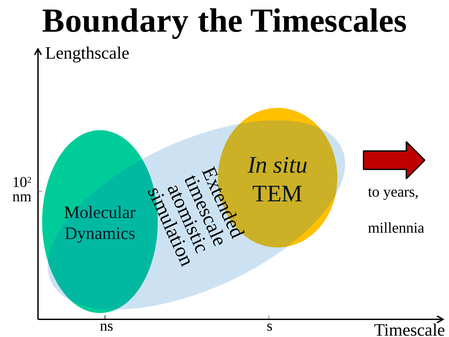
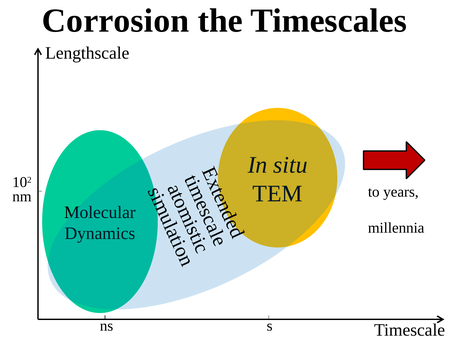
Boundary: Boundary -> Corrosion (116, 21)
